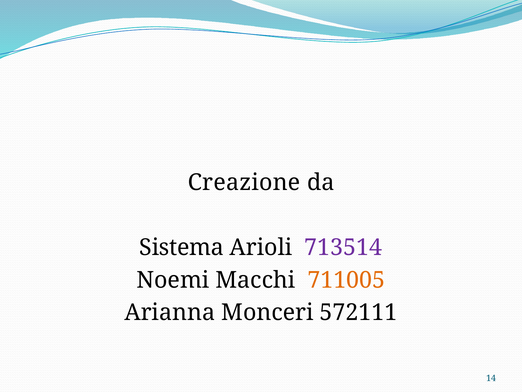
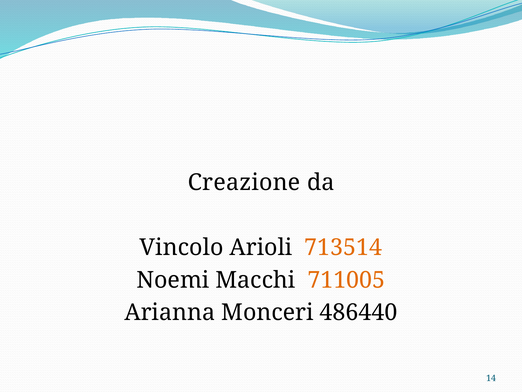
Sistema: Sistema -> Vincolo (181, 247)
713514 colour: purple -> orange (343, 247)
572111: 572111 -> 486440 (359, 312)
